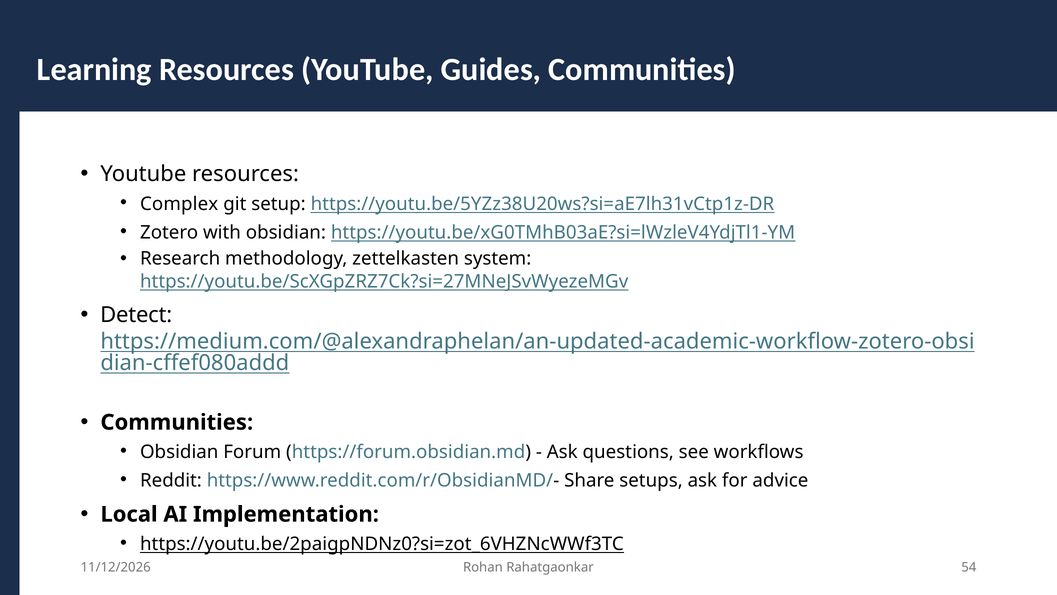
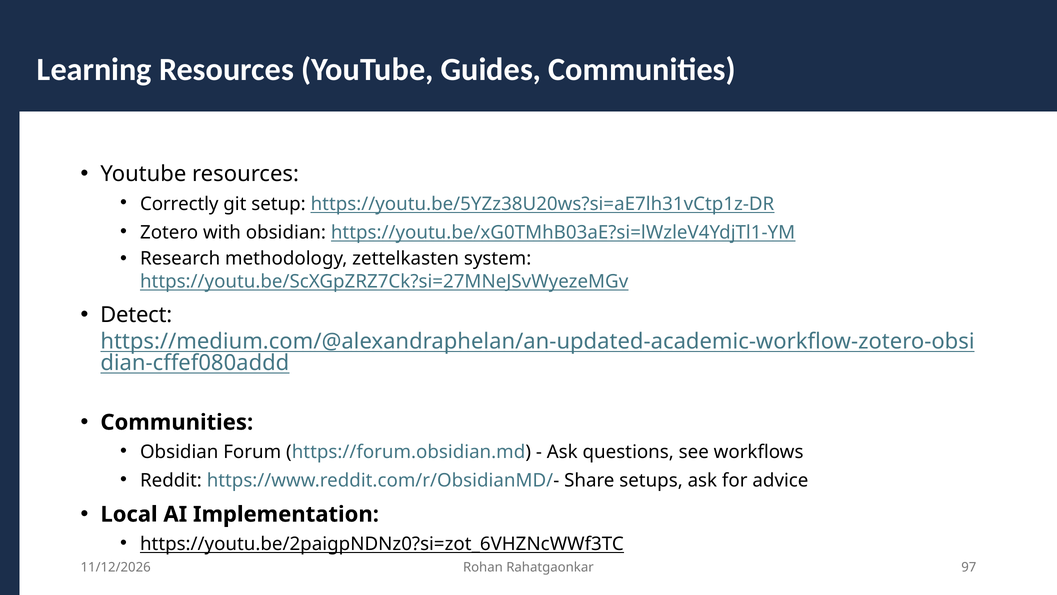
Complex: Complex -> Correctly (179, 204)
54: 54 -> 97 (969, 567)
